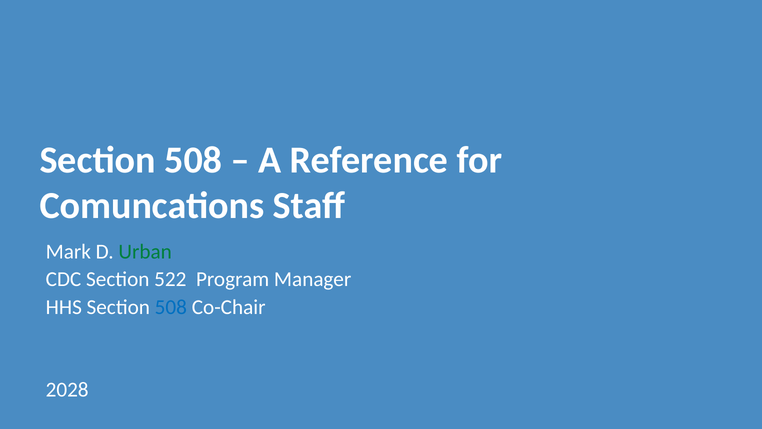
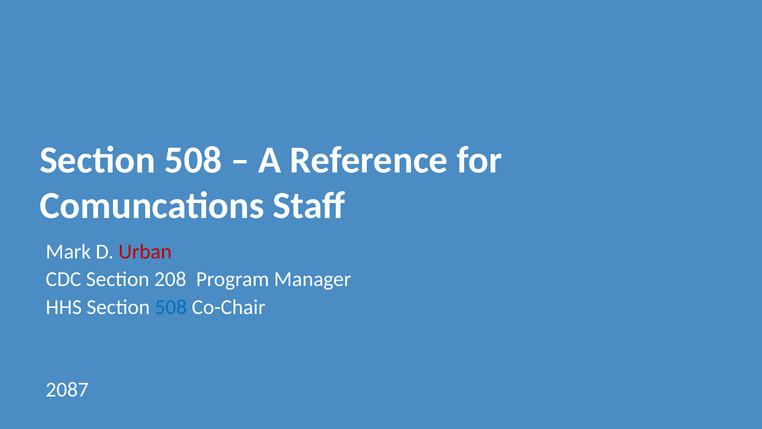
Urban colour: green -> red (145, 252)
522: 522 -> 208 (170, 279)
2028: 2028 -> 2087 (67, 389)
